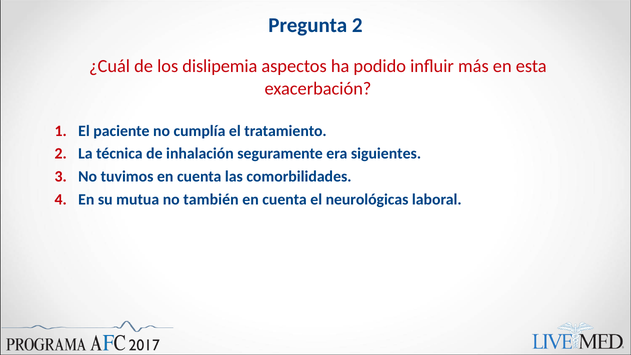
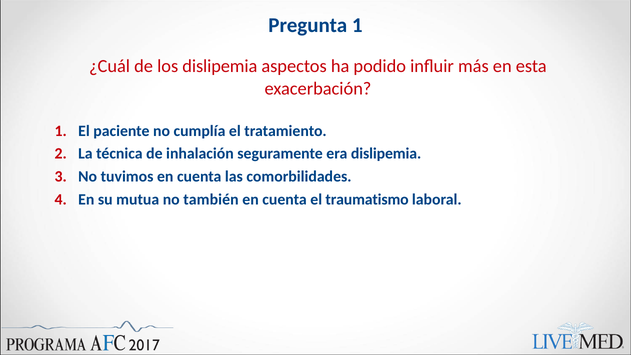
Pregunta 2: 2 -> 1 (357, 25)
era siguientes: siguientes -> dislipemia (386, 154)
neurológicas: neurológicas -> traumatismo (367, 199)
